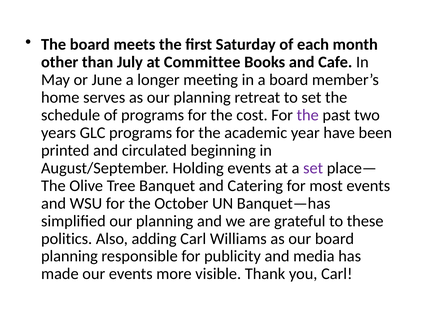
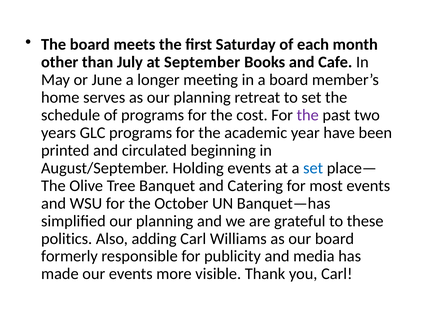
Committee: Committee -> September (202, 62)
set colour: purple -> blue (313, 168)
planning: planning -> formerly (69, 257)
